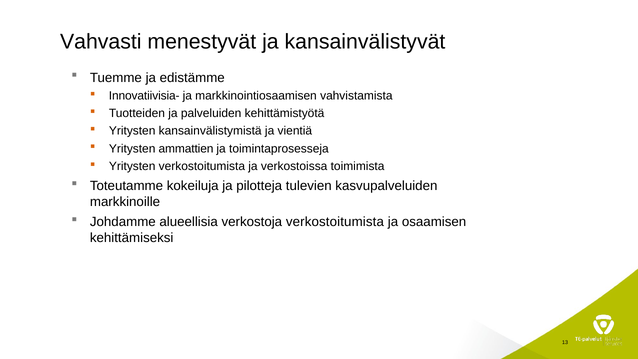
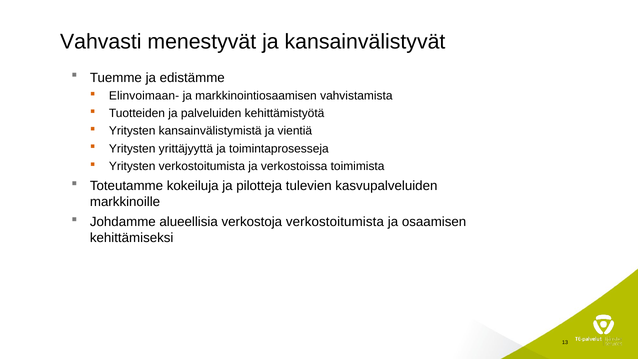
Innovatiivisia-: Innovatiivisia- -> Elinvoimaan- (144, 96)
ammattien: ammattien -> yrittäjyyttä (186, 149)
